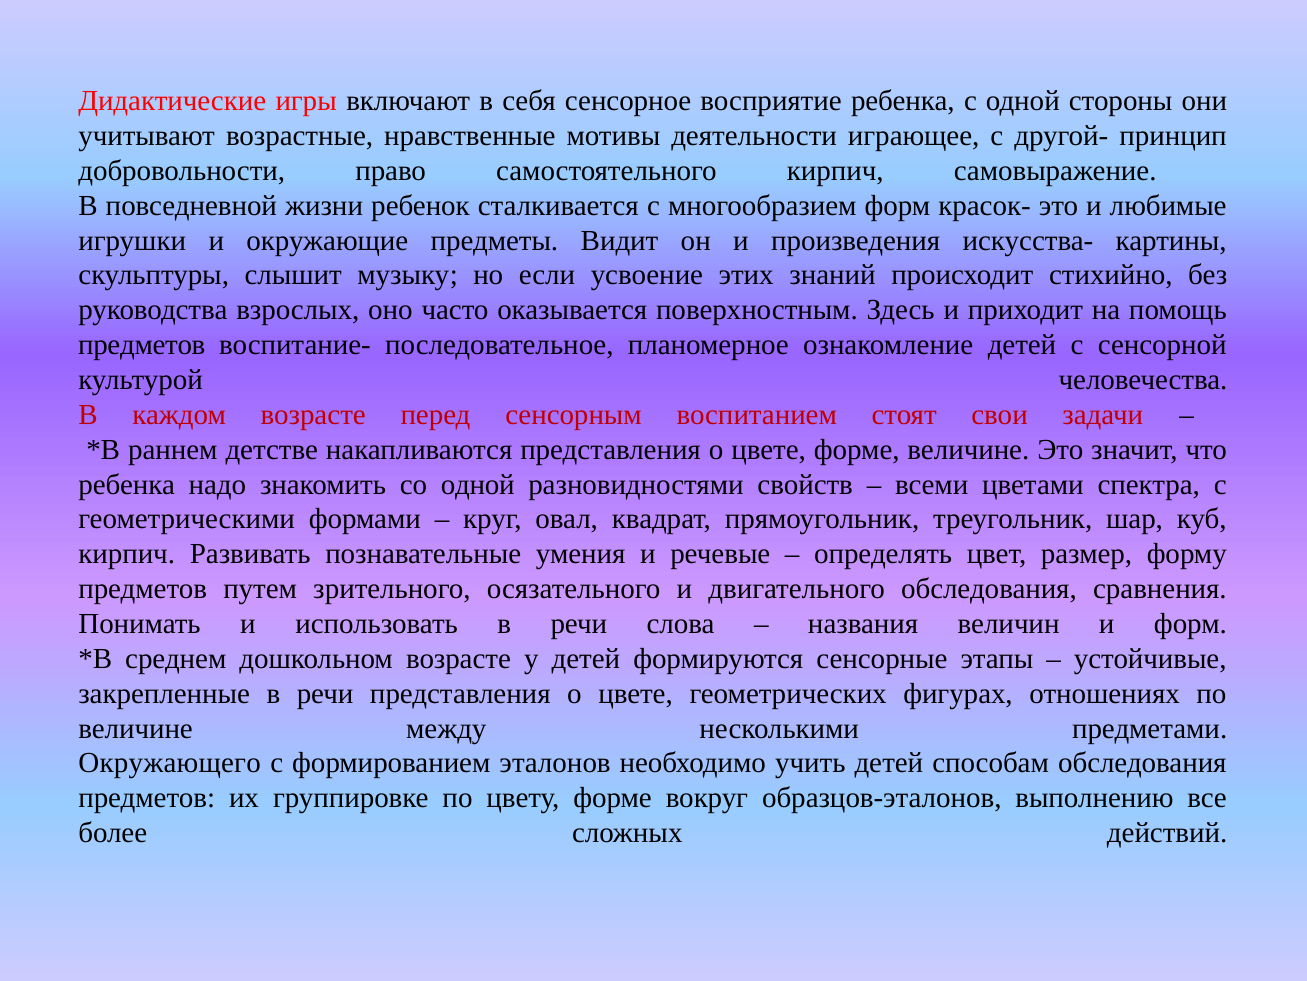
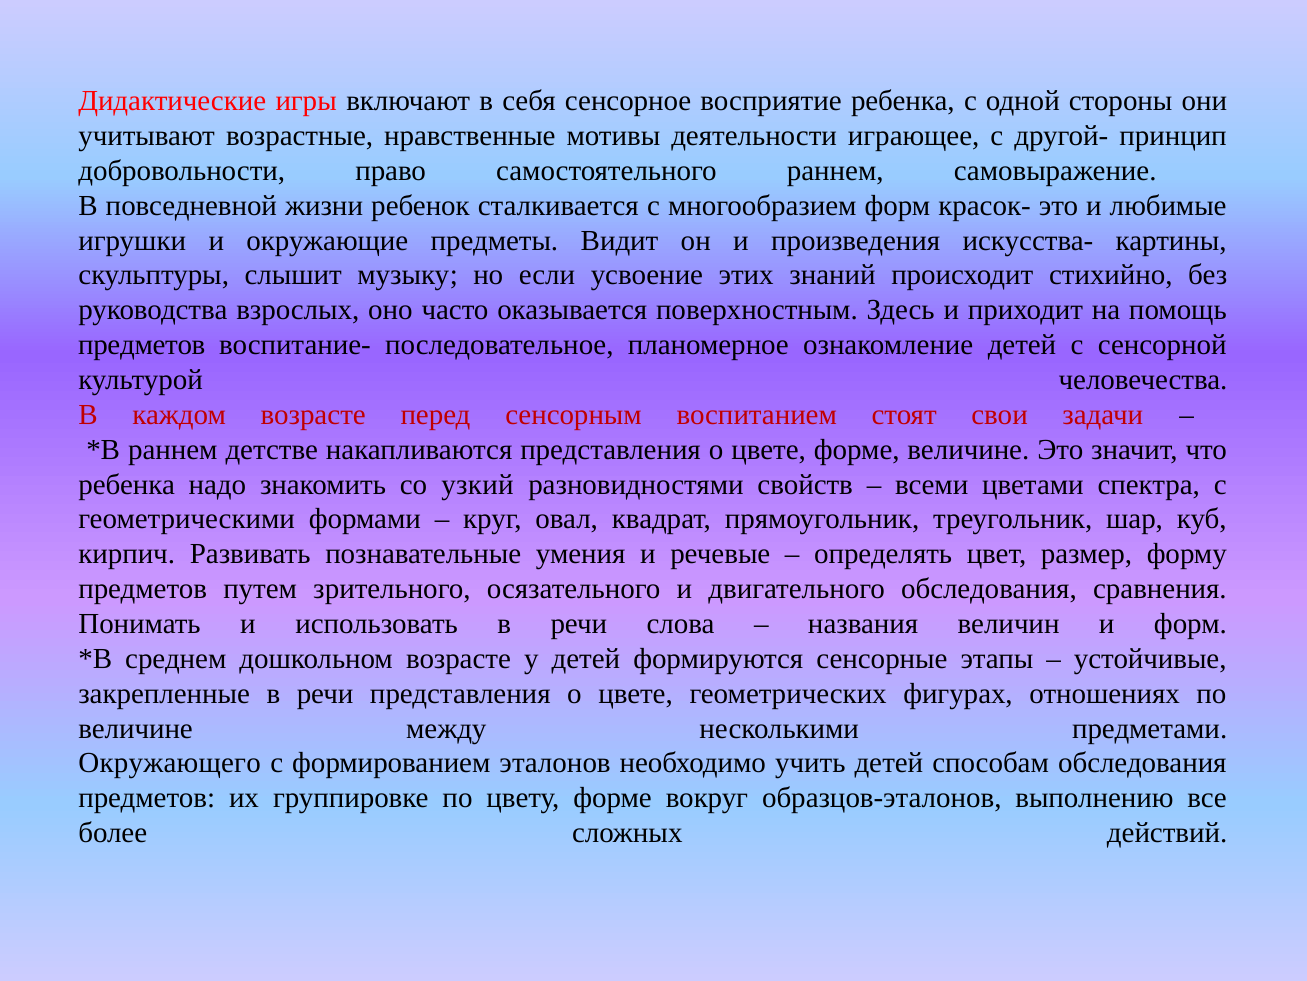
самостоятельного кирпич: кирпич -> раннем (835, 171)
со одной: одной -> узкий (478, 484)
